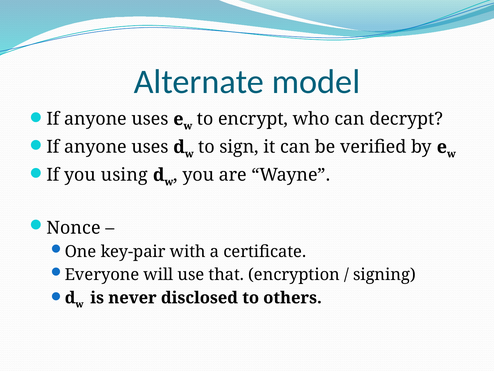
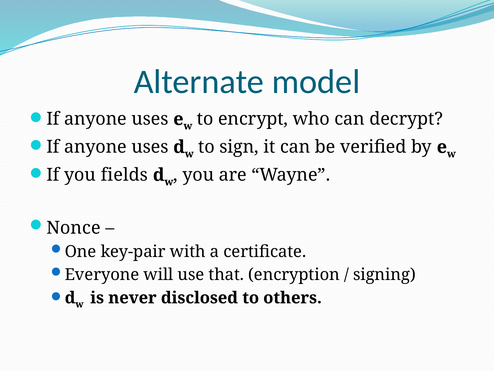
using: using -> fields (124, 175)
